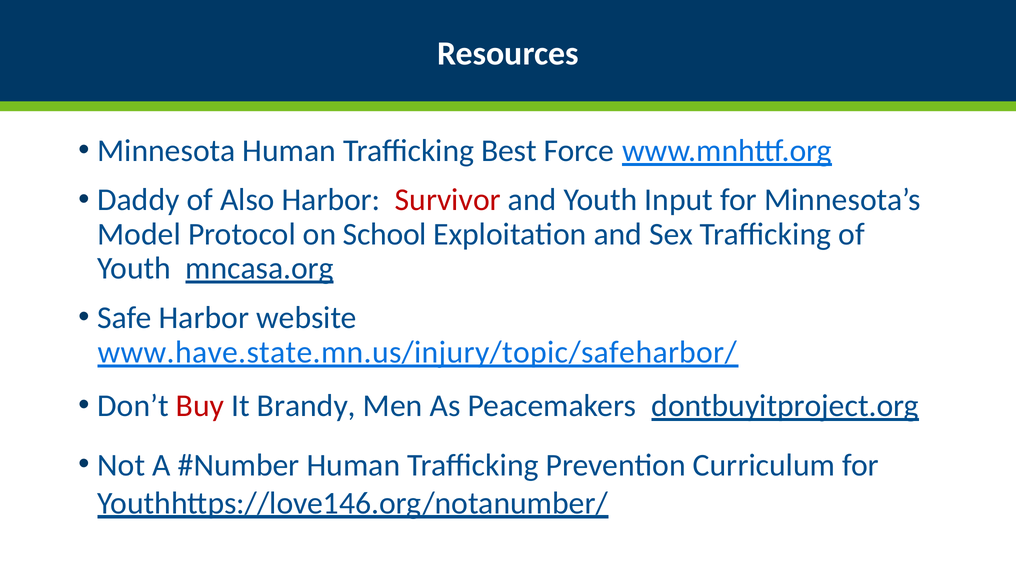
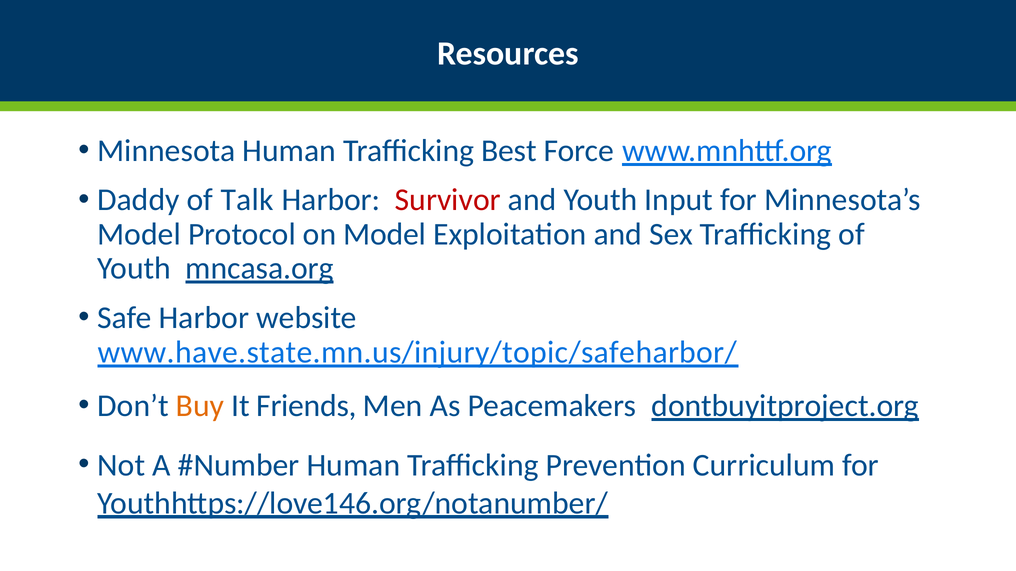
Also: Also -> Talk (247, 200)
on School: School -> Model (385, 234)
Buy colour: red -> orange (200, 406)
Brandy: Brandy -> Friends (306, 406)
